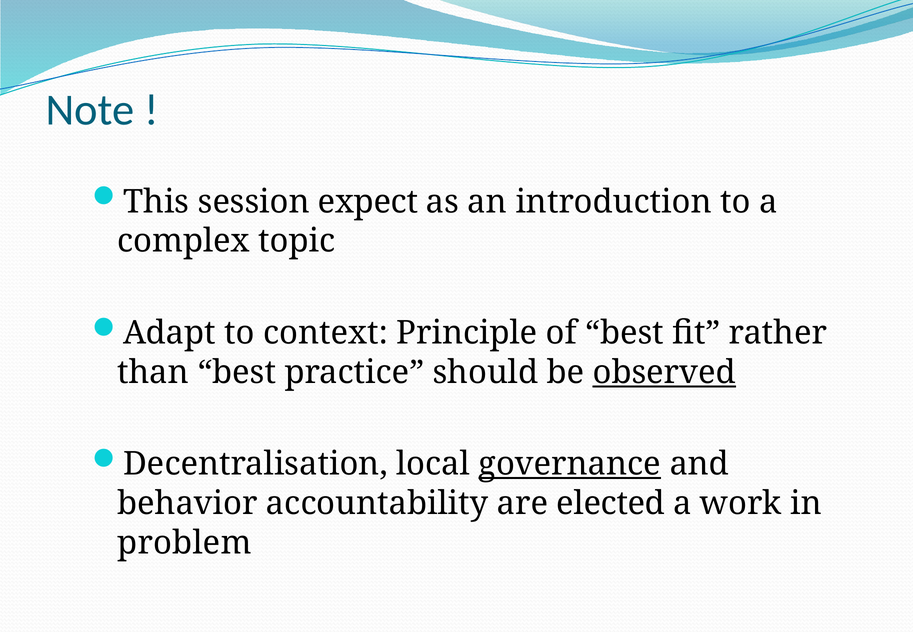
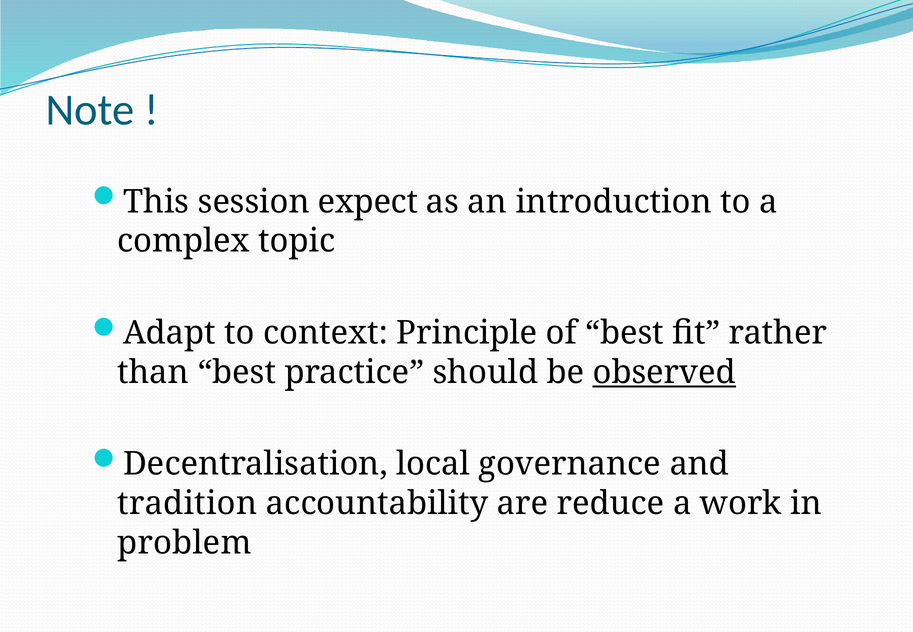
governance underline: present -> none (570, 464)
behavior: behavior -> tradition (187, 503)
elected: elected -> reduce (611, 503)
